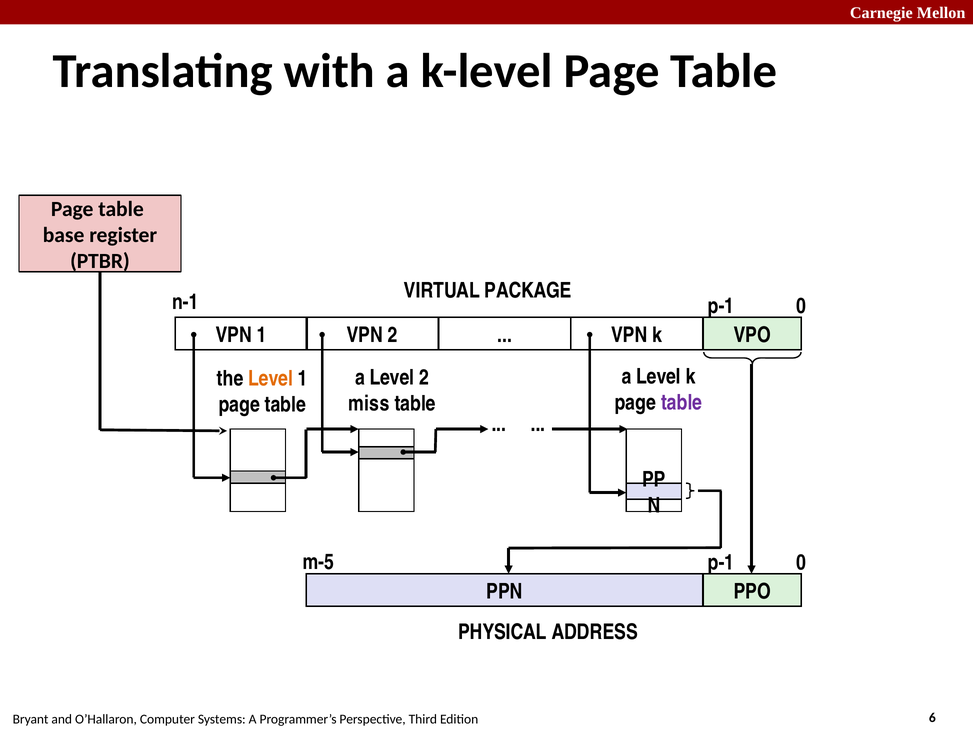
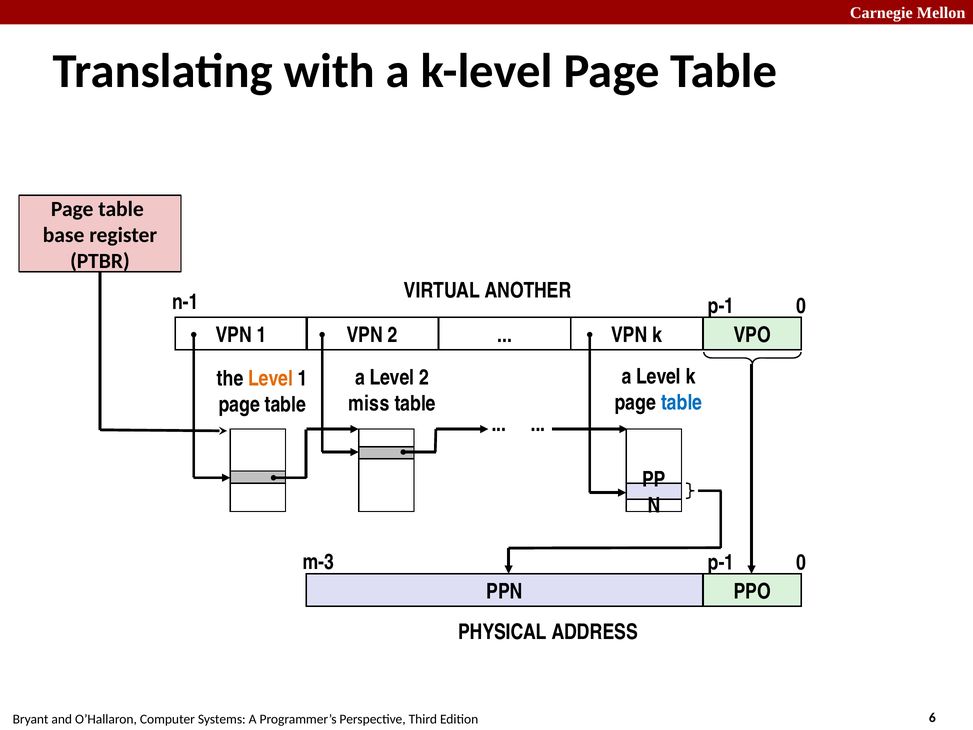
PACKAGE: PACKAGE -> ANOTHER (528, 291)
table colour: purple -> blue (682, 402)
m-5: m-5 -> m-3 (318, 562)
